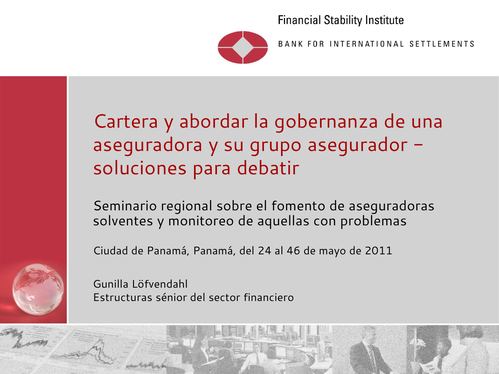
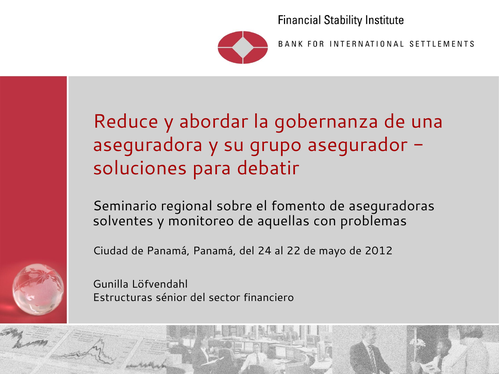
Cartera: Cartera -> Reduce (126, 122)
46: 46 -> 22 (293, 251)
2011: 2011 -> 2012 (379, 251)
